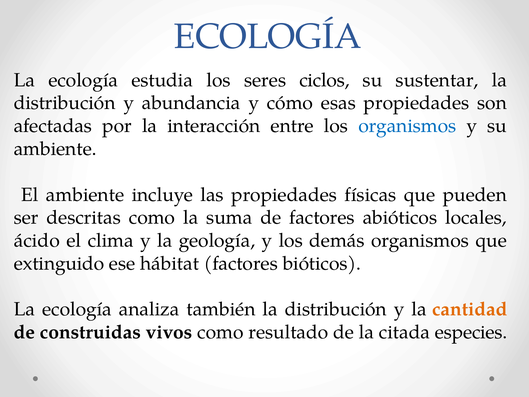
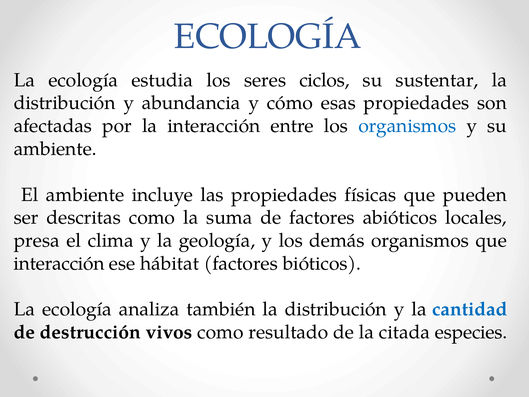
ácido: ácido -> presa (37, 240)
extinguido: extinguido -> interacción (59, 263)
cantidad colour: orange -> blue (470, 309)
construidas: construidas -> destrucción (90, 332)
